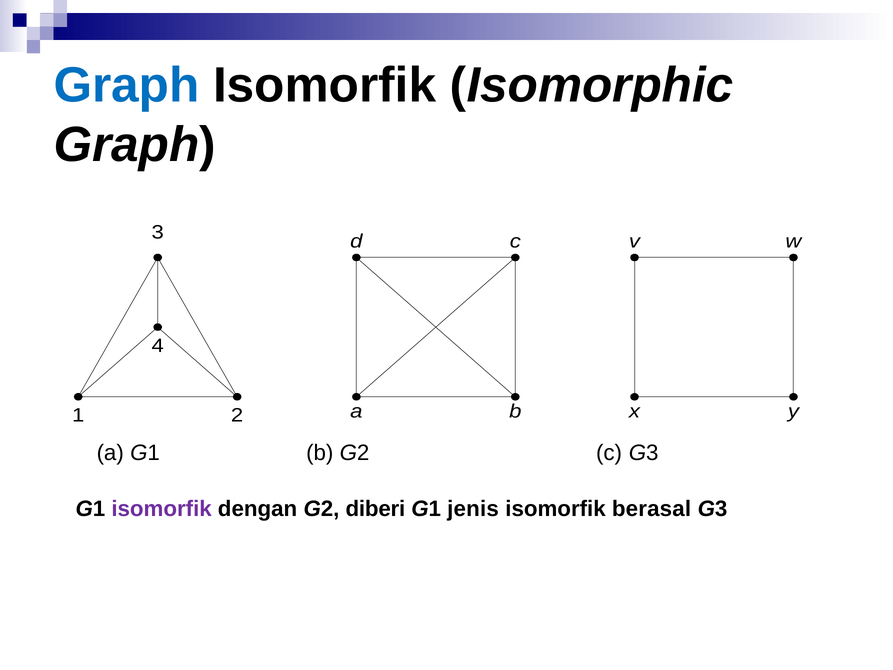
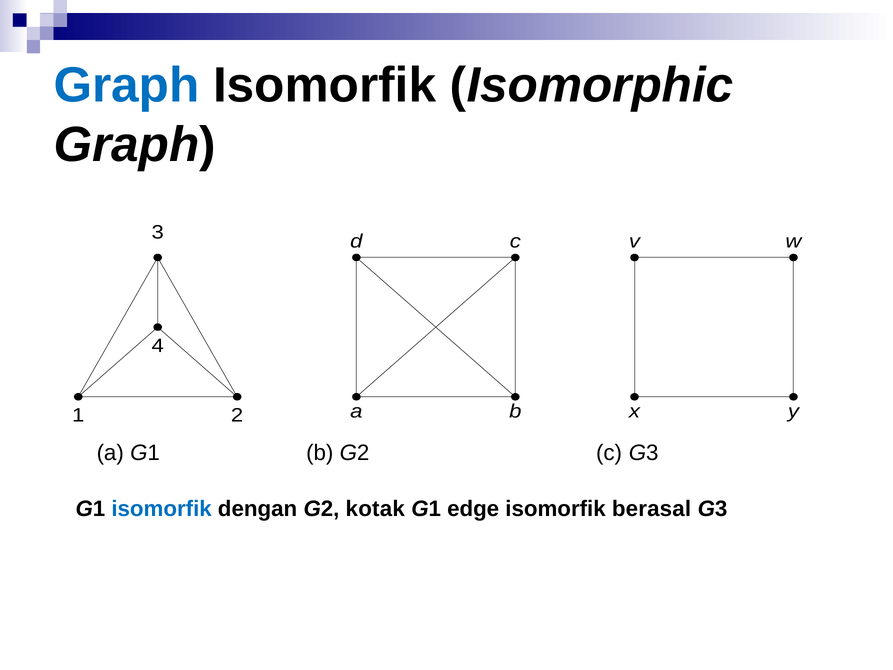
isomorfik colour: purple -> blue (162, 509)
diberi: diberi -> kotak (375, 509)
jenis: jenis -> edge (473, 509)
